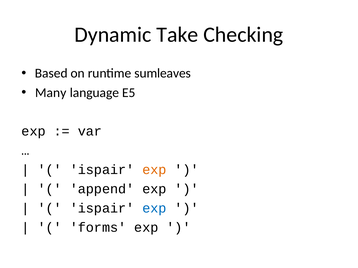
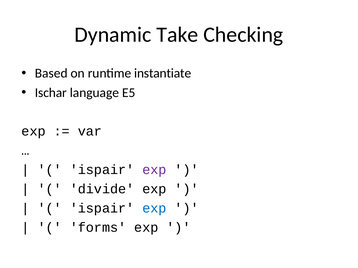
sumleaves: sumleaves -> instantiate (163, 73)
Many: Many -> Ischar (51, 93)
exp colour: orange -> purple (154, 170)
append: append -> divide (102, 189)
